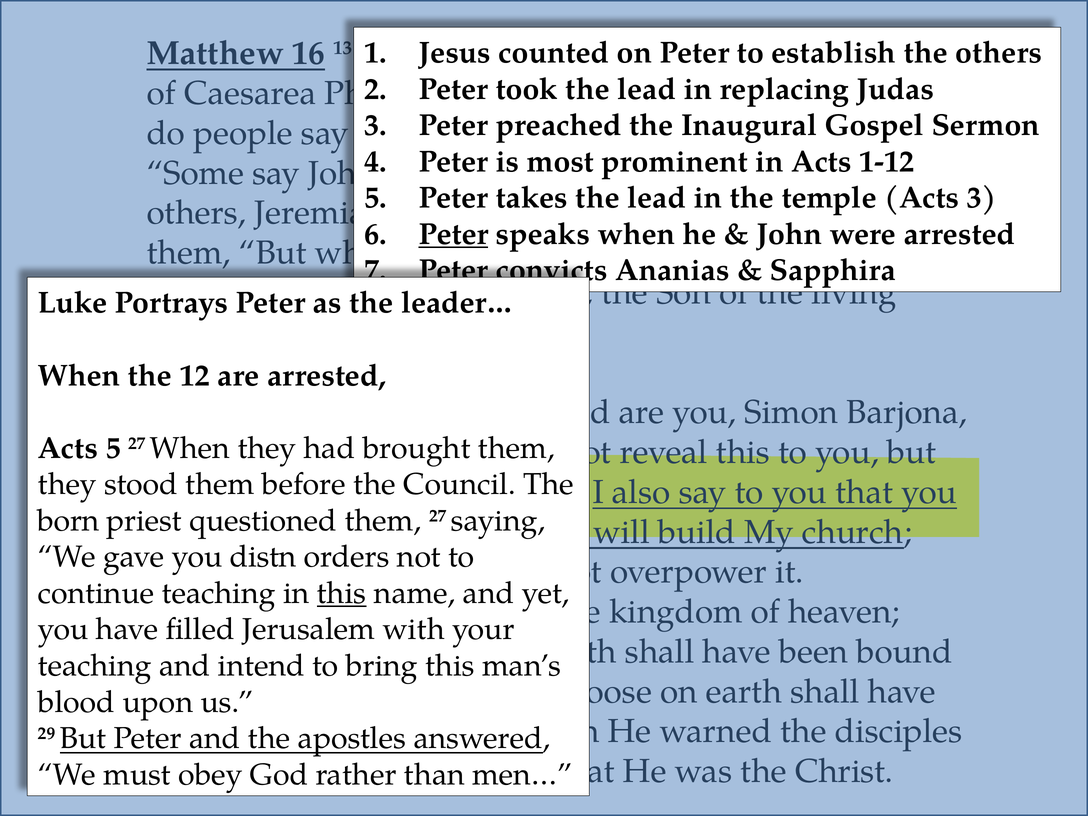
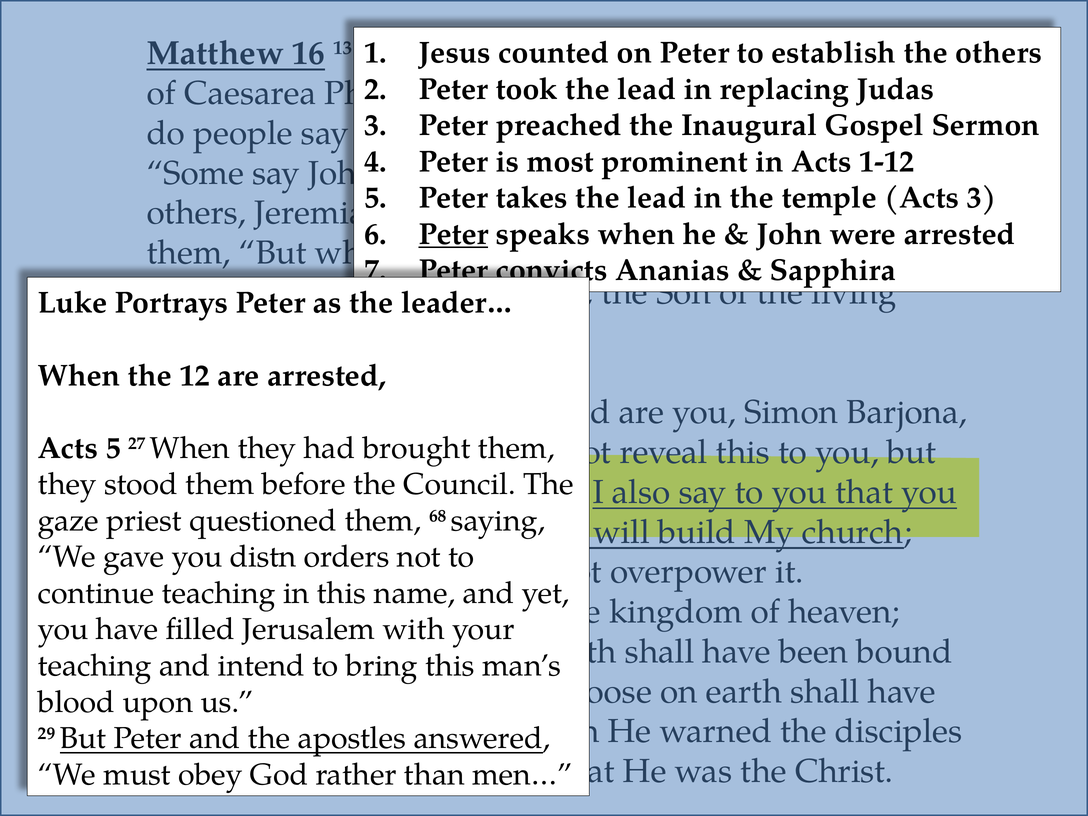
born: born -> gaze (68, 521)
27: 27 -> 68 (438, 516)
this underline: present -> none (342, 593)
